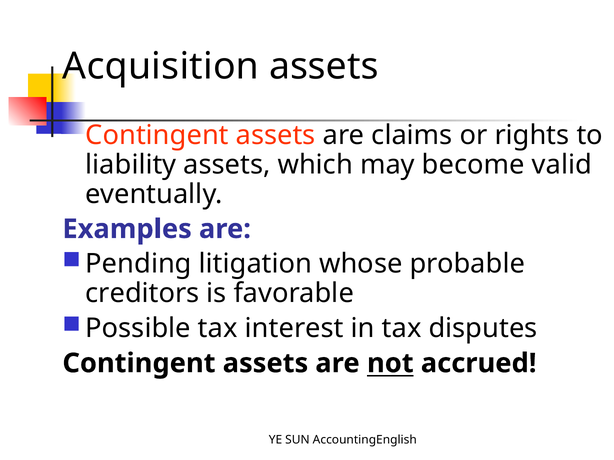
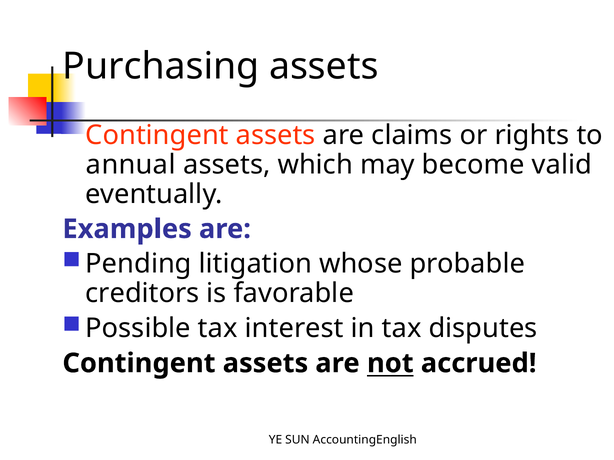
Acquisition: Acquisition -> Purchasing (161, 67)
liability: liability -> annual (131, 165)
